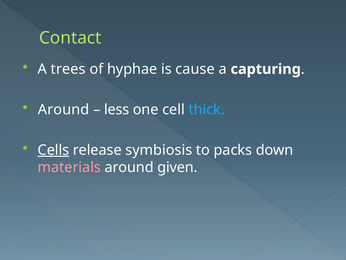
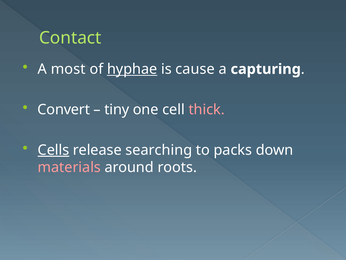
trees: trees -> most (68, 69)
hyphae underline: none -> present (132, 69)
Around: Around -> Convert (64, 109)
less: less -> tiny (117, 109)
thick colour: light blue -> pink (207, 109)
symbiosis: symbiosis -> searching (159, 150)
given: given -> roots (177, 167)
